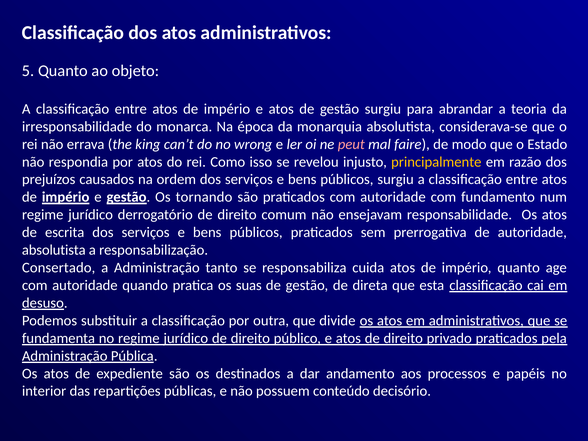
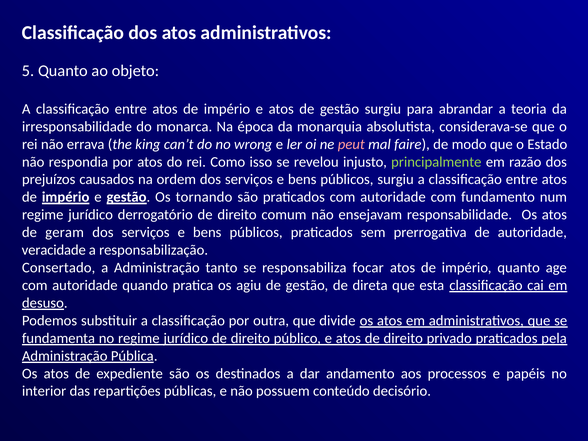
principalmente colour: yellow -> light green (436, 162)
escrita: escrita -> geram (65, 232)
absolutista: absolutista -> veracidade (54, 250)
cuida: cuida -> focar (368, 268)
suas: suas -> agiu (249, 285)
